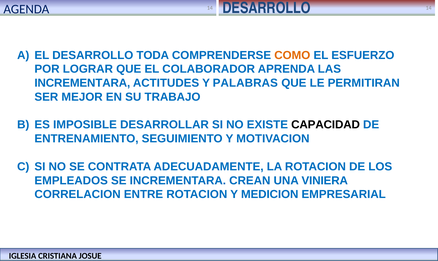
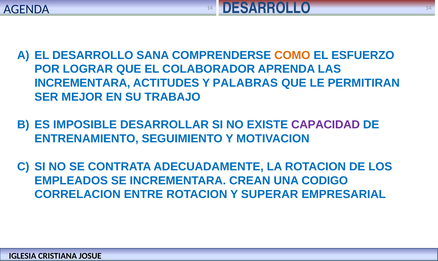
TODA: TODA -> SANA (153, 55)
CAPACIDAD colour: black -> purple (326, 125)
VINIERA: VINIERA -> CODIGO (325, 180)
MEDICION: MEDICION -> SUPERAR (270, 194)
